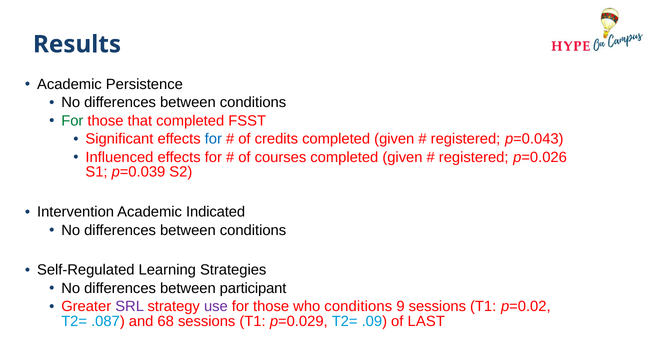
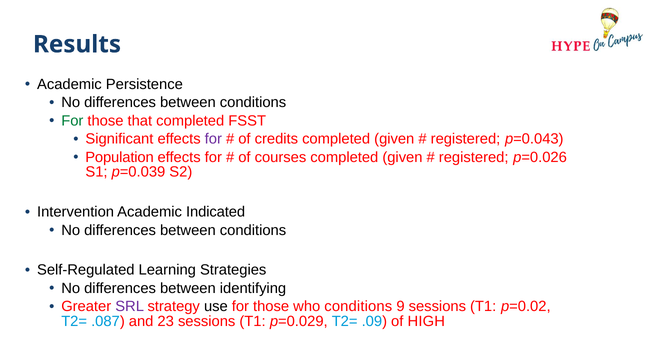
for colour: blue -> purple (213, 139)
Influenced: Influenced -> Population (120, 157)
participant: participant -> identifying (253, 288)
use colour: purple -> black (216, 306)
68: 68 -> 23 (166, 321)
LAST: LAST -> HIGH (426, 321)
